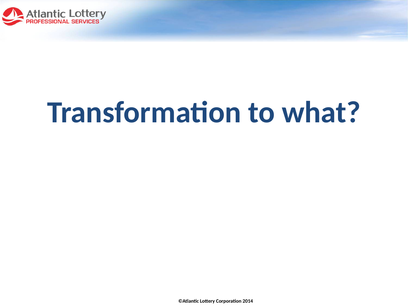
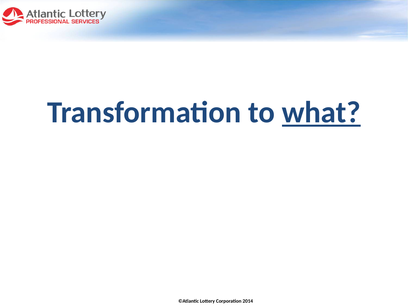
what underline: none -> present (321, 113)
